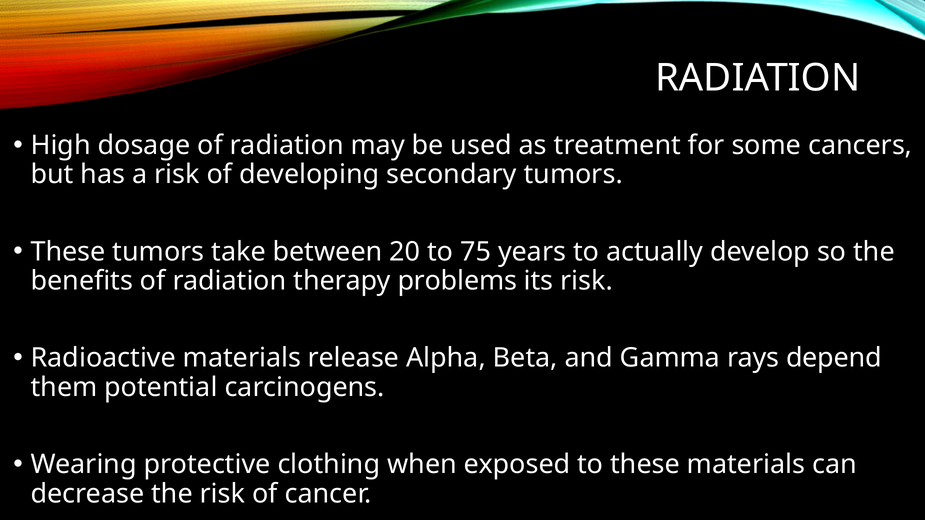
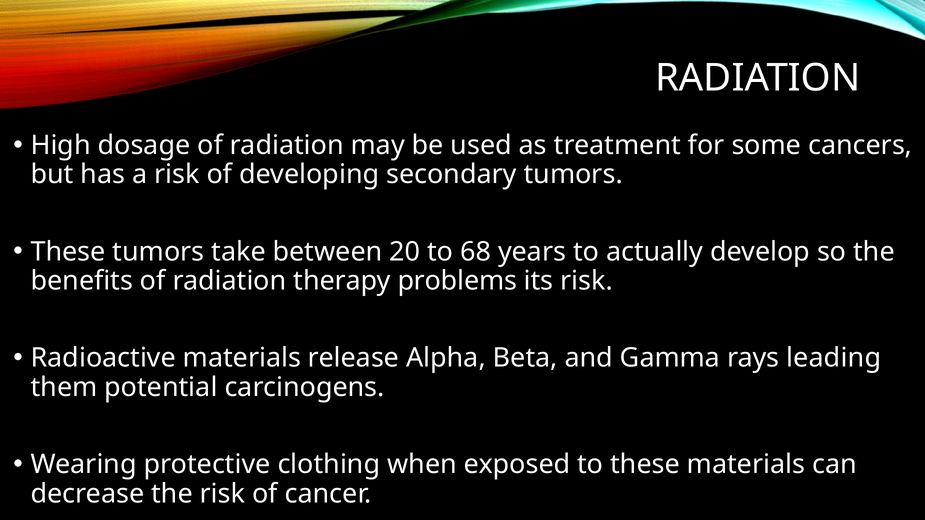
75: 75 -> 68 (476, 252)
depend: depend -> leading (834, 358)
